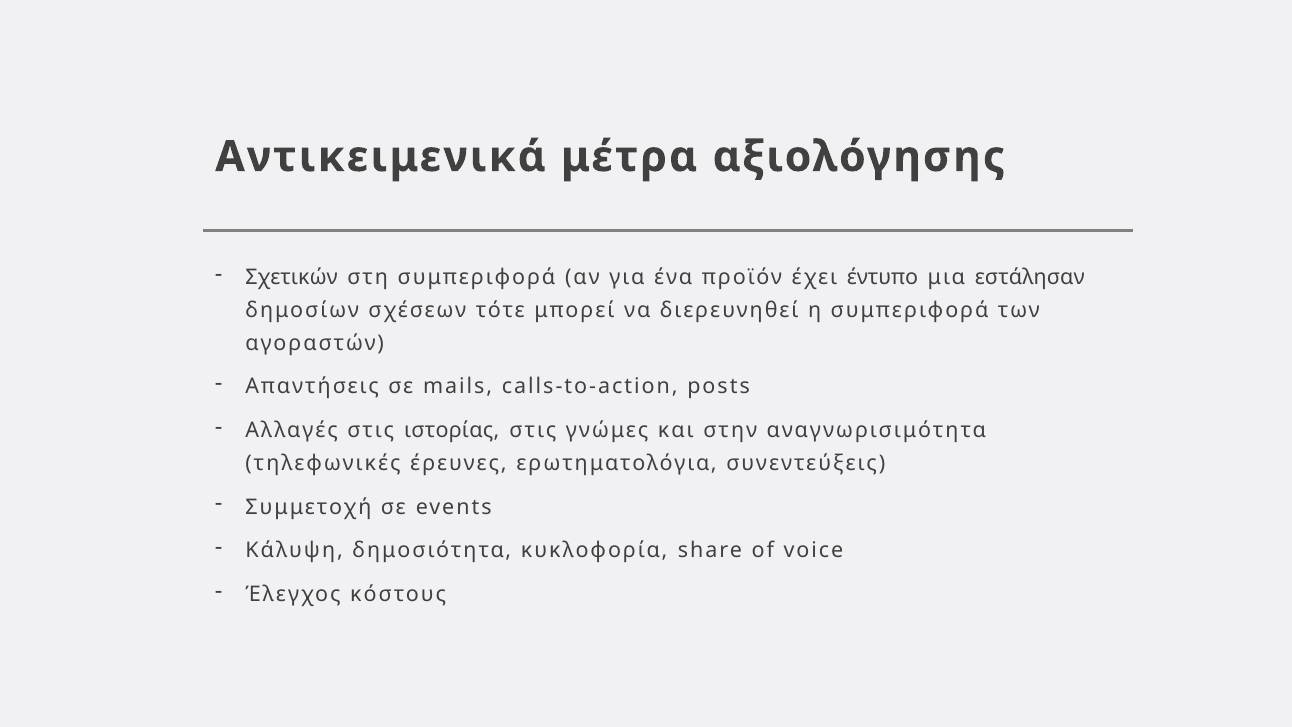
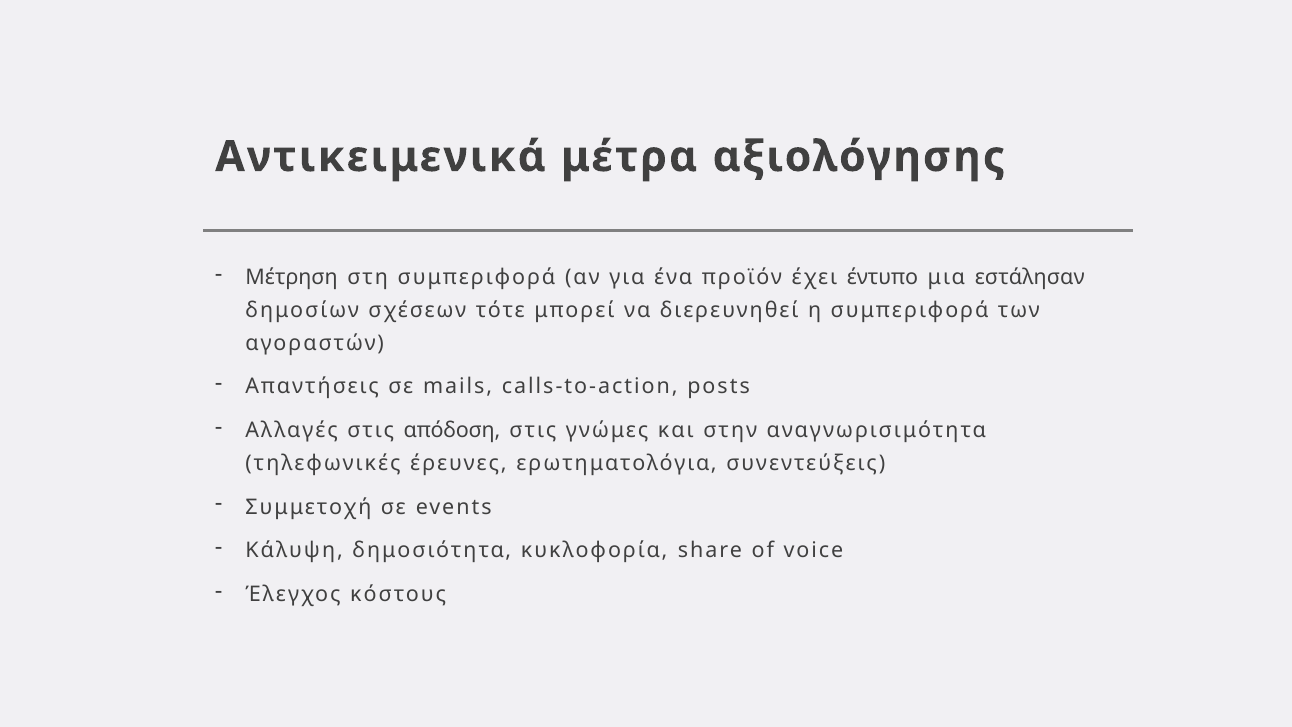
Σχετικών: Σχετικών -> Μέτρηση (292, 278)
ιστορίας: ιστορίας -> απόδοση (452, 430)
